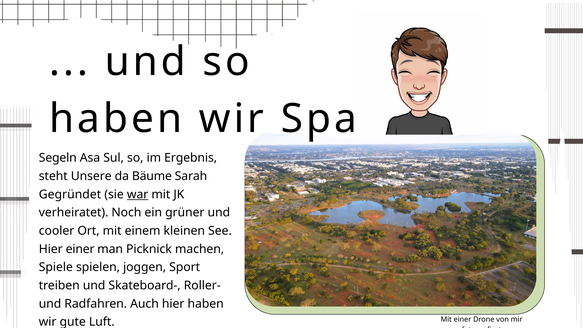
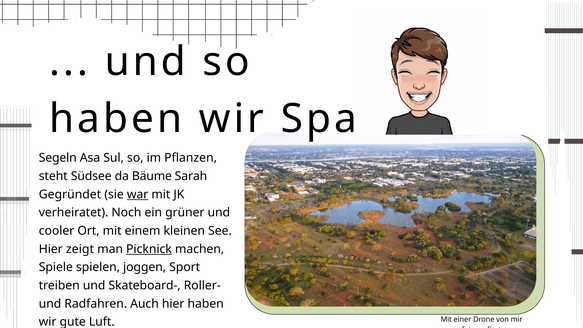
Ergebnis: Ergebnis -> Pflanzen (191, 158)
Unsere: Unsere -> Südsee (91, 176)
Hier einer: einer -> zeigt (80, 249)
Picknick underline: none -> present (149, 249)
